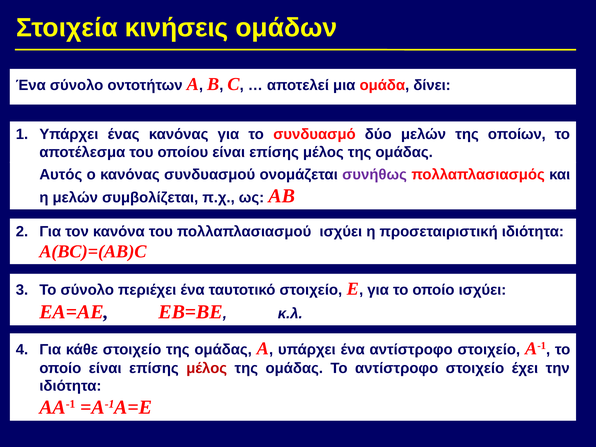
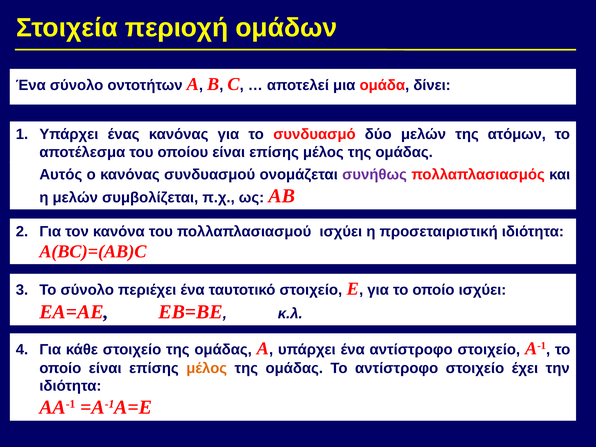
κινήσεις: κινήσεις -> περιοχή (177, 28)
οποίων: οποίων -> ατόμων (517, 134)
μέλος colour: red -> orange (207, 368)
